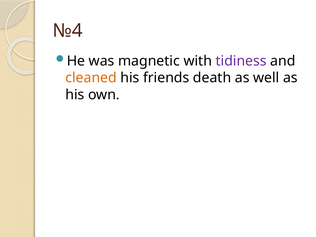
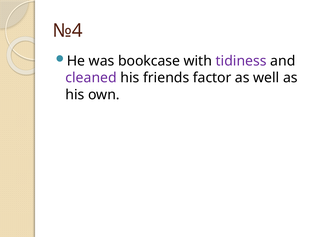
magnetic: magnetic -> bookcase (149, 61)
cleaned colour: orange -> purple (91, 78)
death: death -> factor (212, 78)
